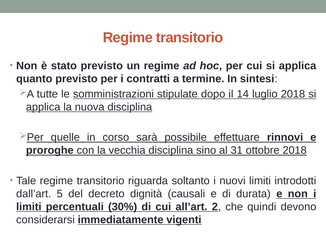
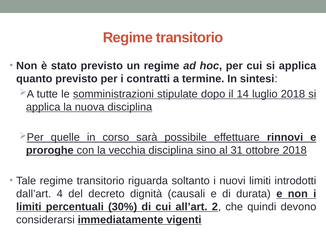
5: 5 -> 4 (60, 194)
